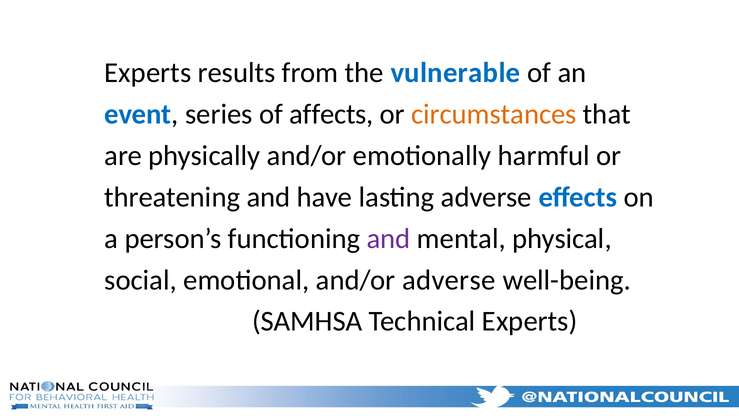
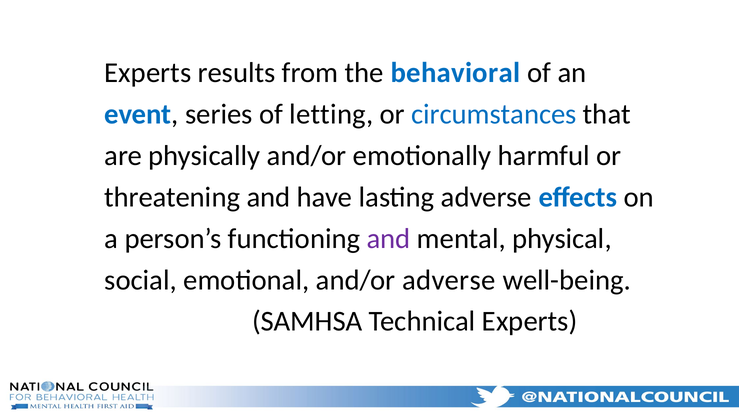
vulnerable: vulnerable -> behavioral (455, 73)
affects: affects -> letting (331, 114)
circumstances colour: orange -> blue (494, 114)
